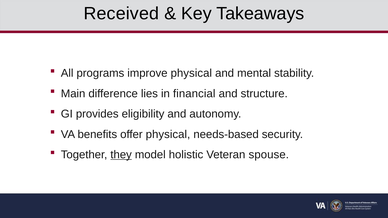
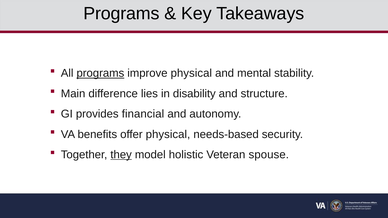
Received: Received -> Programs (121, 14)
programs underline: none -> present (100, 73)
financial: financial -> disability (194, 94)
eligibility: eligibility -> financial (143, 114)
